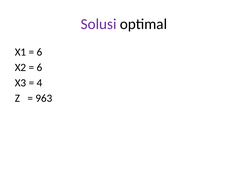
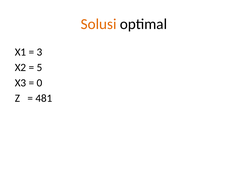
Solusi colour: purple -> orange (99, 24)
6: 6 -> 3 (39, 52)
6: 6 -> 5 (39, 67)
4: 4 -> 0 (39, 83)
963: 963 -> 481 (44, 98)
